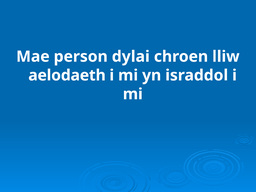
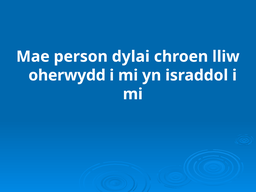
aelodaeth: aelodaeth -> oherwydd (67, 75)
